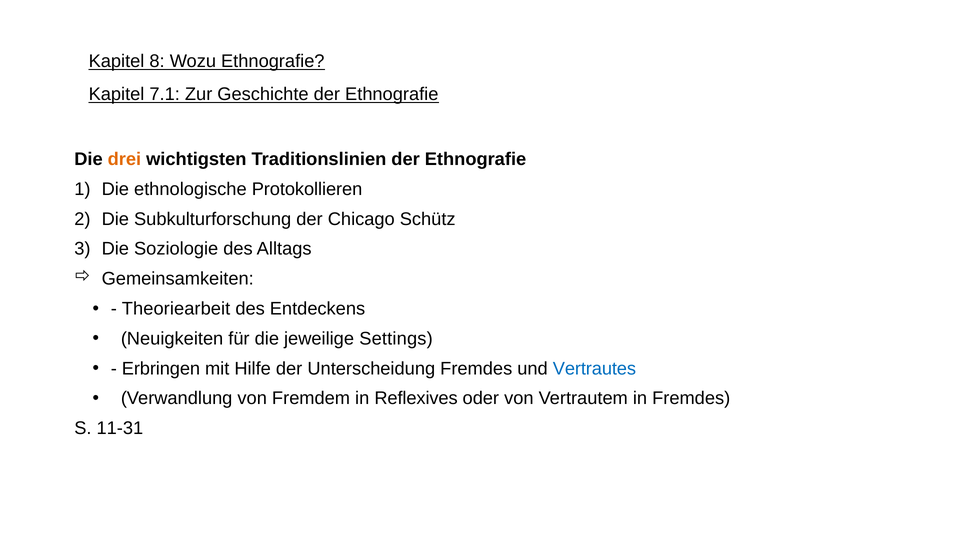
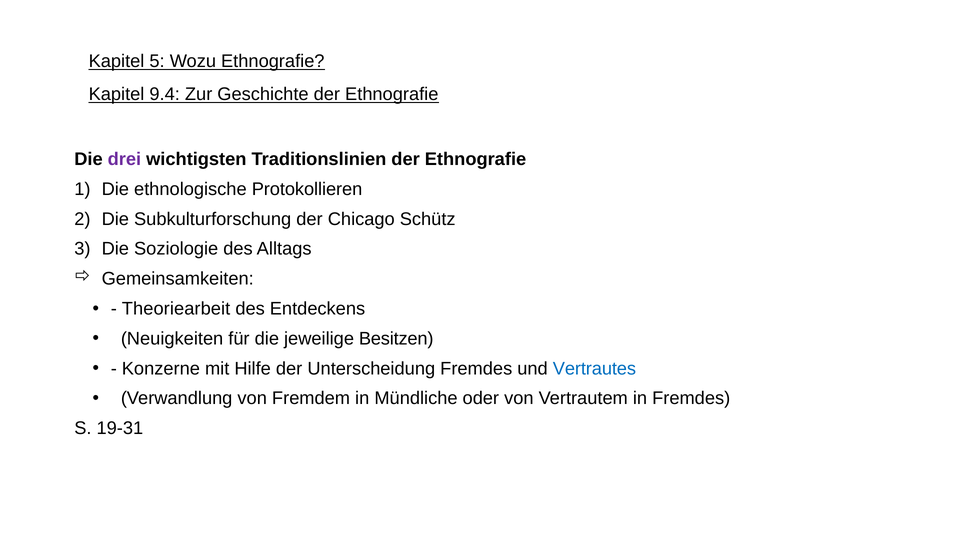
8: 8 -> 5 (157, 61)
7.1: 7.1 -> 9.4 (165, 94)
drei colour: orange -> purple (124, 159)
Settings: Settings -> Besitzen (396, 339)
Erbringen: Erbringen -> Konzerne (161, 368)
Reflexives: Reflexives -> Mündliche (416, 398)
11-31: 11-31 -> 19-31 (120, 428)
